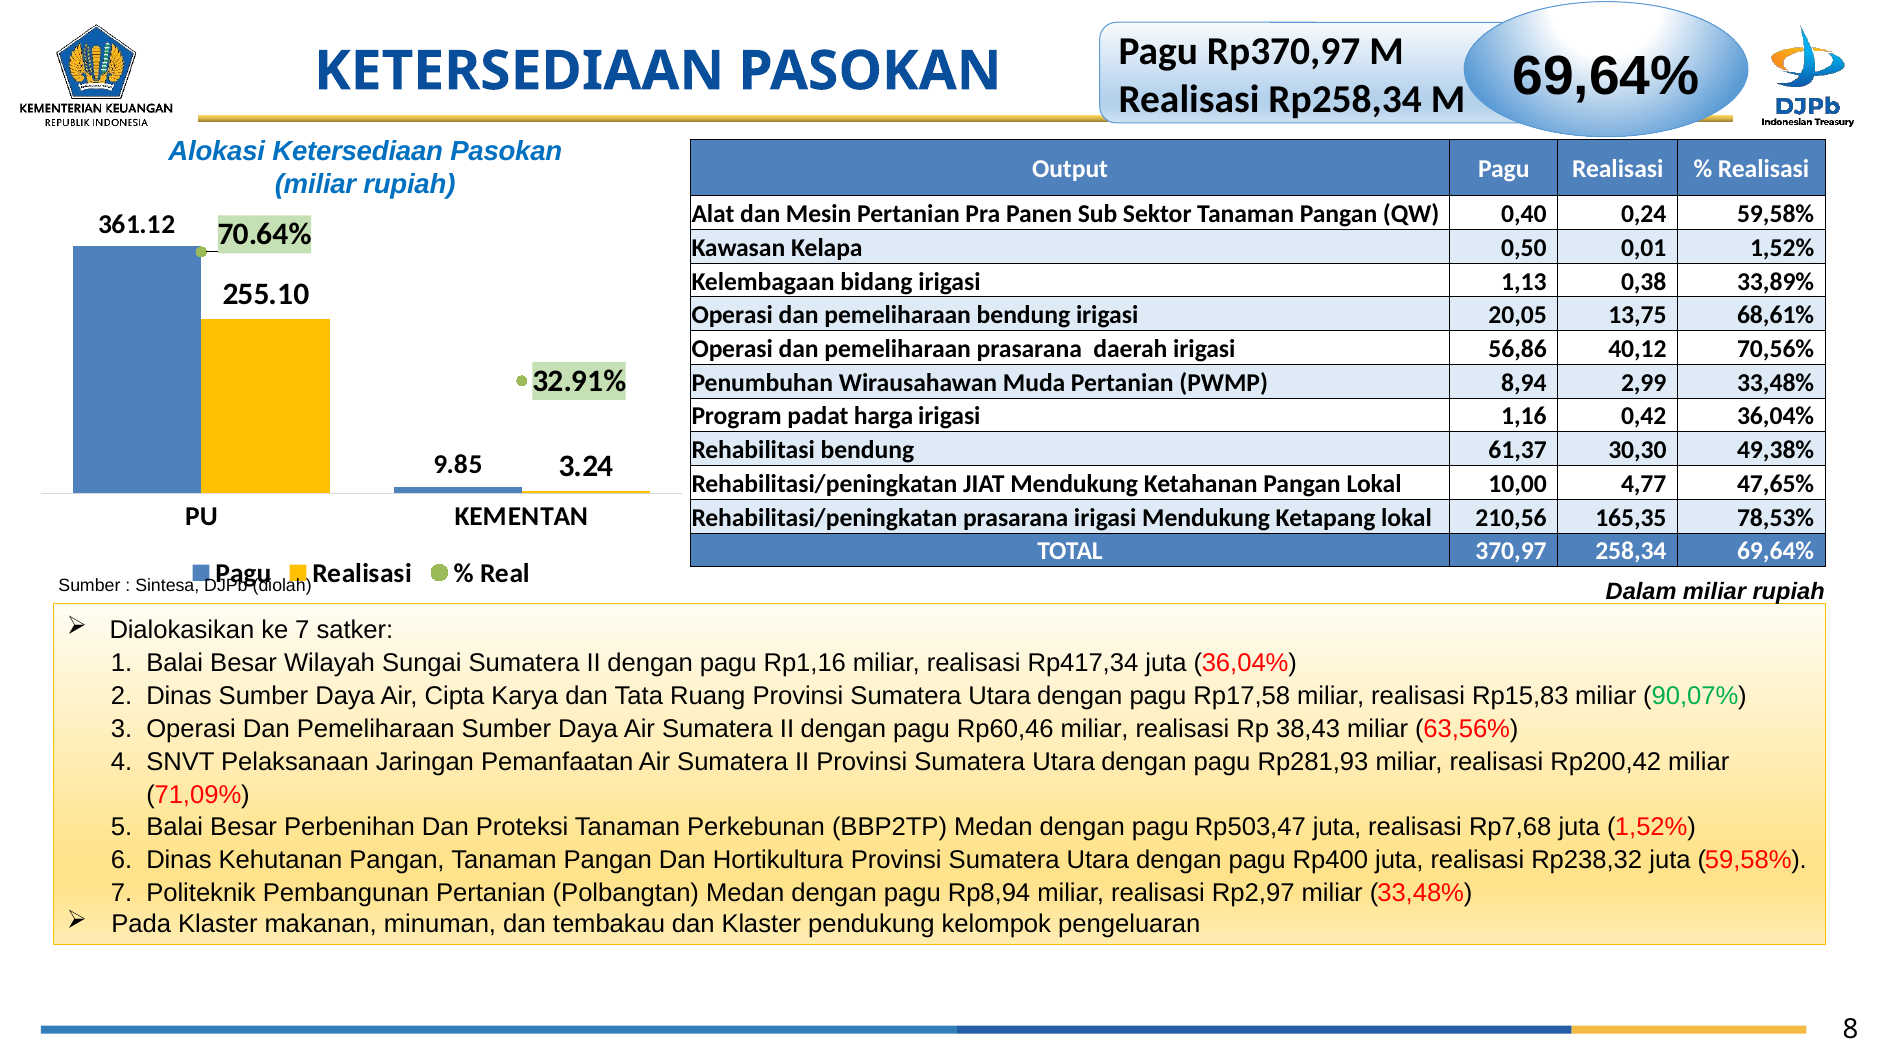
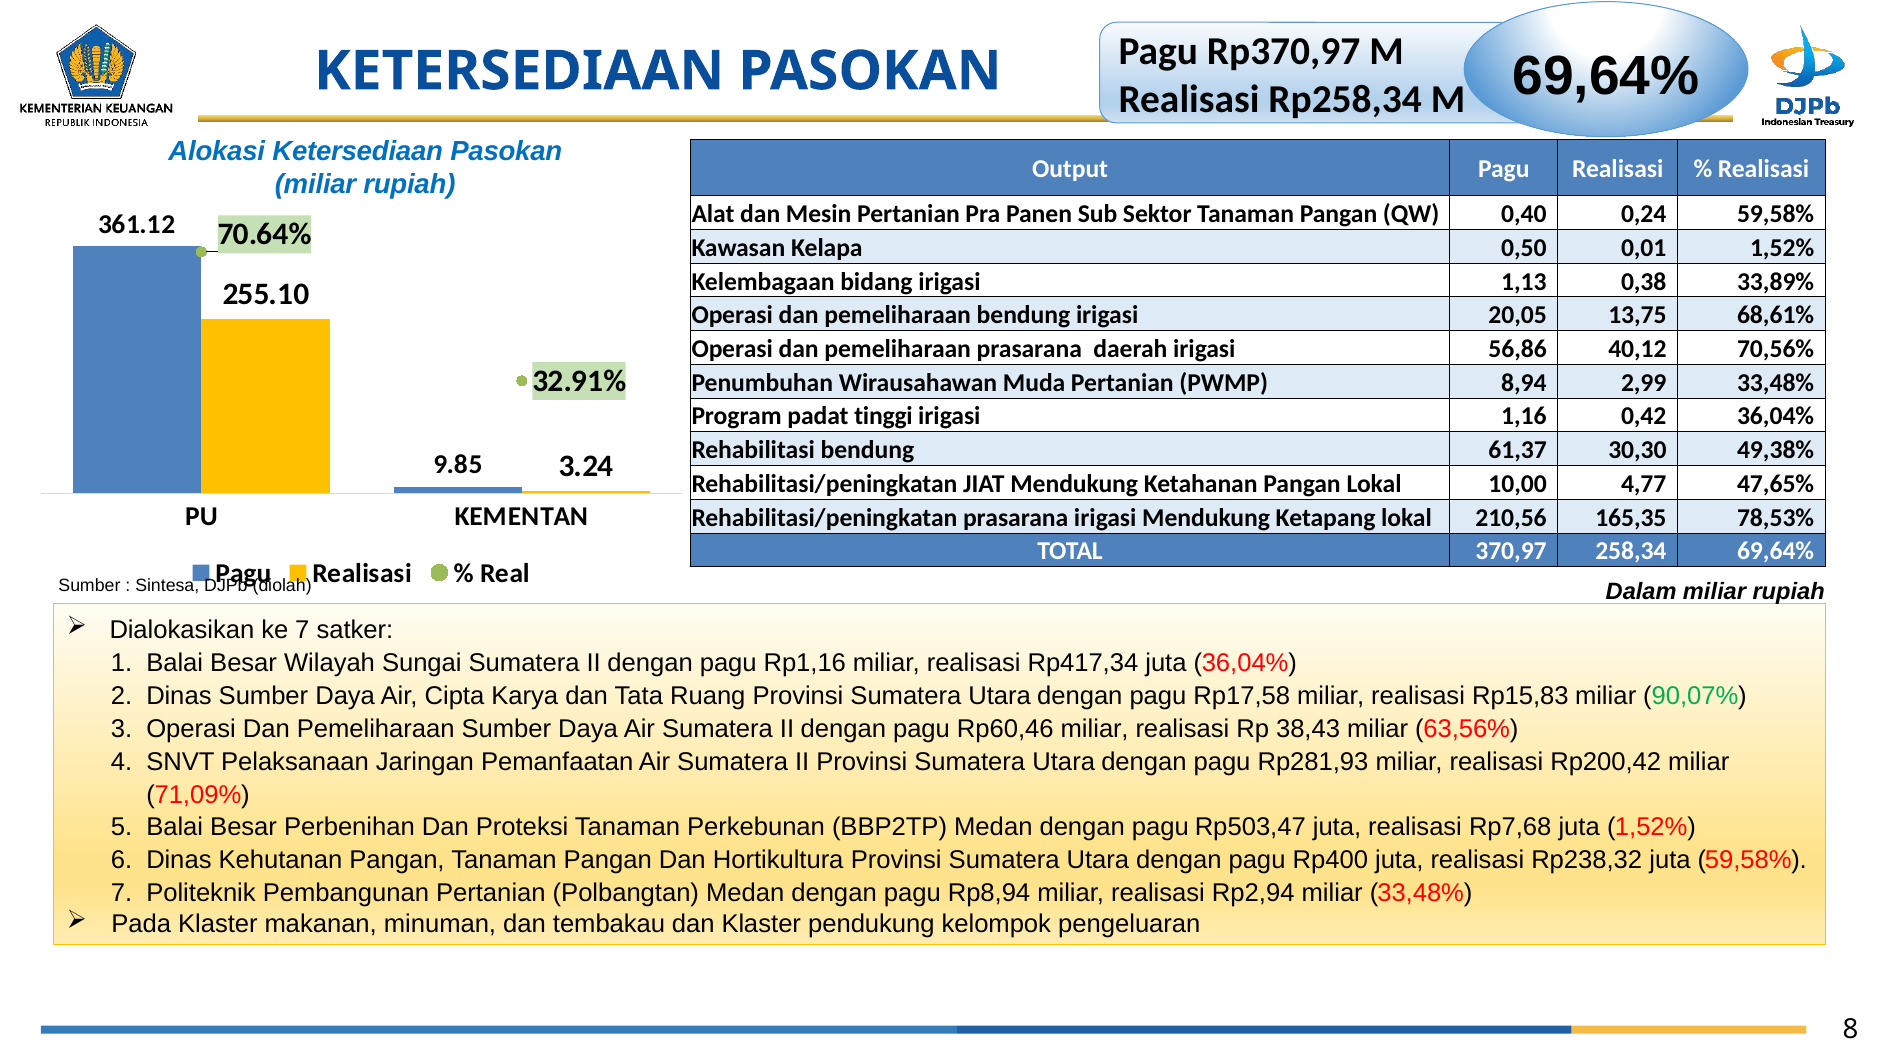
harga: harga -> tinggi (884, 417)
Rp2,97: Rp2,97 -> Rp2,94 (1253, 893)
